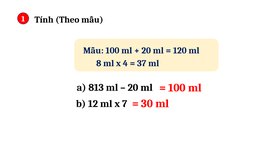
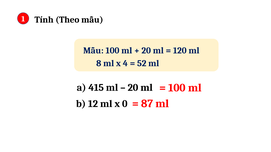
37: 37 -> 52 (142, 63)
813: 813 -> 415 (96, 88)
30: 30 -> 87 (147, 104)
7: 7 -> 0 (125, 104)
